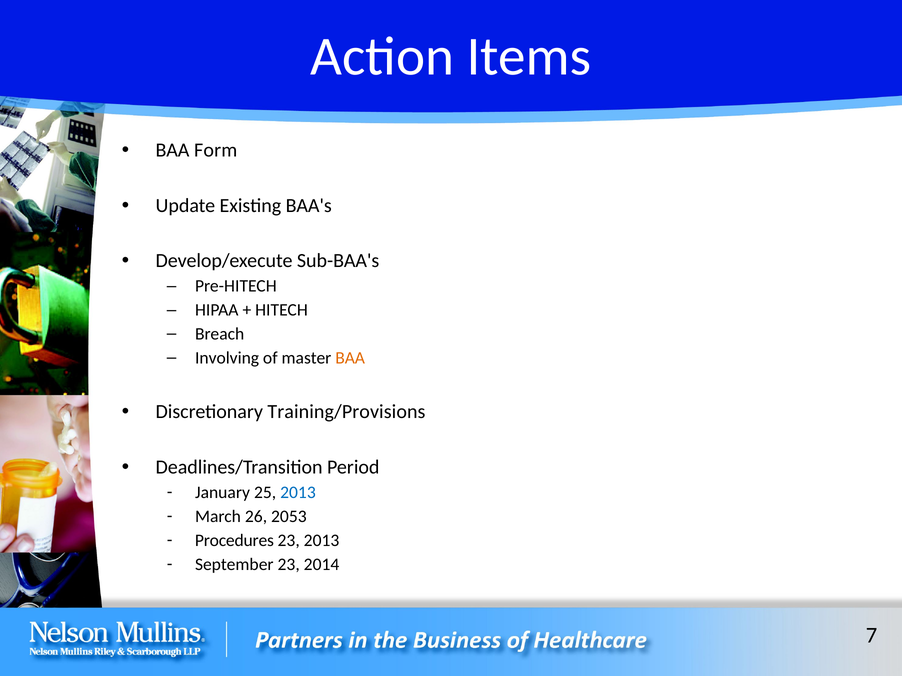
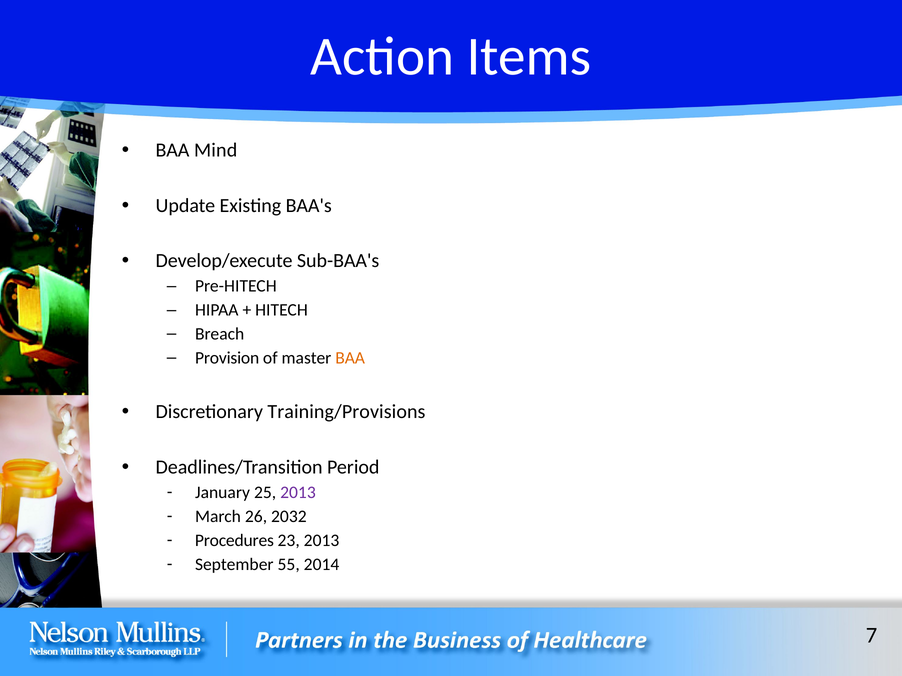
Form: Form -> Mind (216, 150)
Involving: Involving -> Provision (227, 358)
2013 colour: blue -> purple (298, 493)
2053: 2053 -> 2032 (289, 517)
September 23: 23 -> 55 (289, 565)
